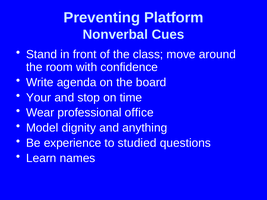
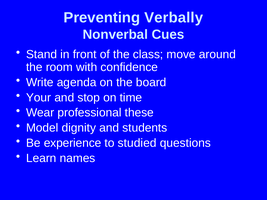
Platform: Platform -> Verbally (174, 18)
office: office -> these (139, 113)
anything: anything -> students (145, 128)
